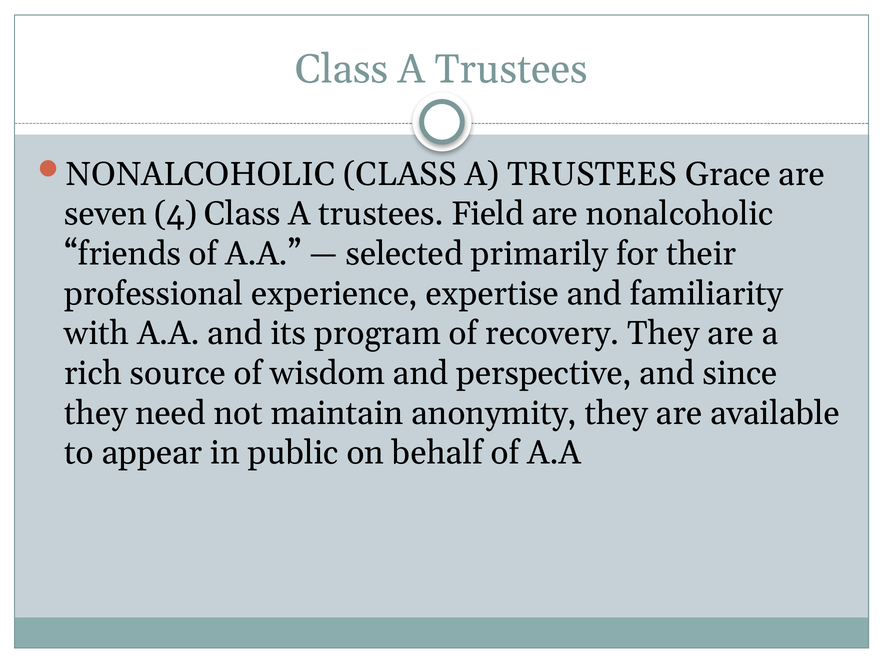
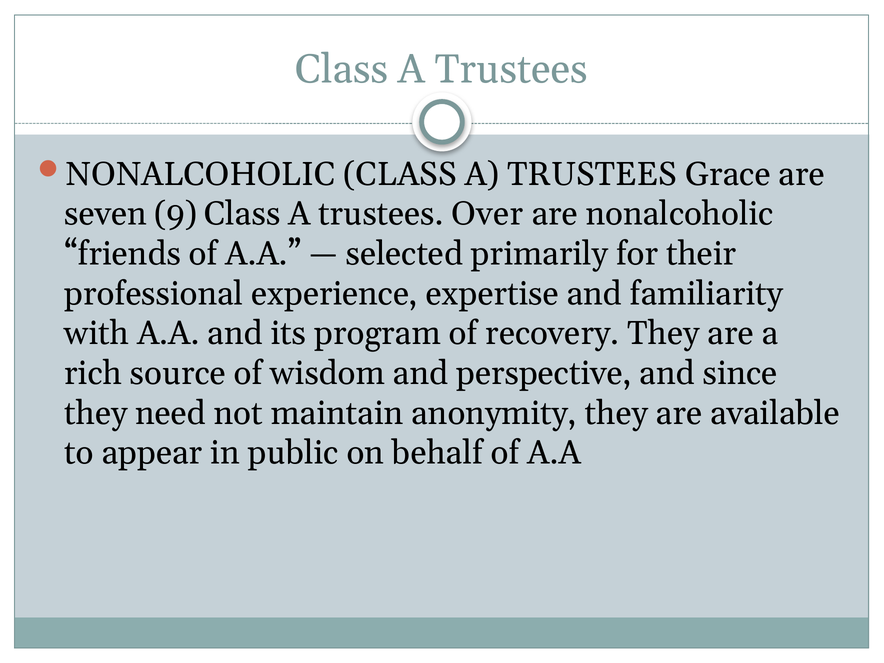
4: 4 -> 9 (176, 214)
Field: Field -> Over (487, 214)
